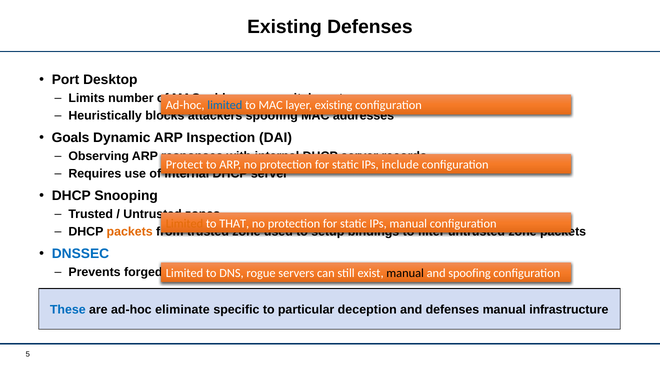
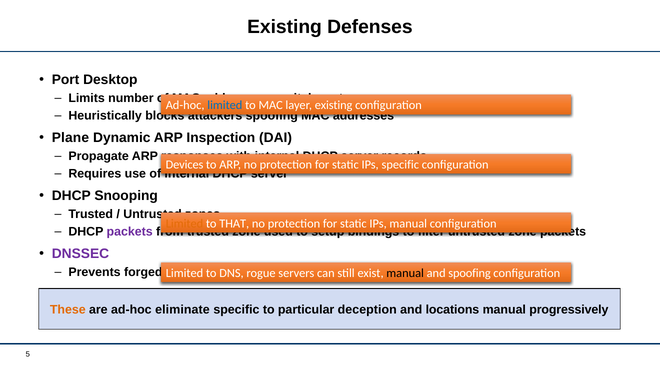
Goals: Goals -> Plane (70, 138)
Observing: Observing -> Propagate (99, 156)
Protect: Protect -> Devices (185, 165)
IPs include: include -> specific (400, 165)
packets colour: orange -> purple (130, 232)
DNSSEC colour: blue -> purple (80, 254)
These colour: blue -> orange (68, 310)
and defenses: defenses -> locations (452, 310)
infrastructure: infrastructure -> progressively (569, 310)
